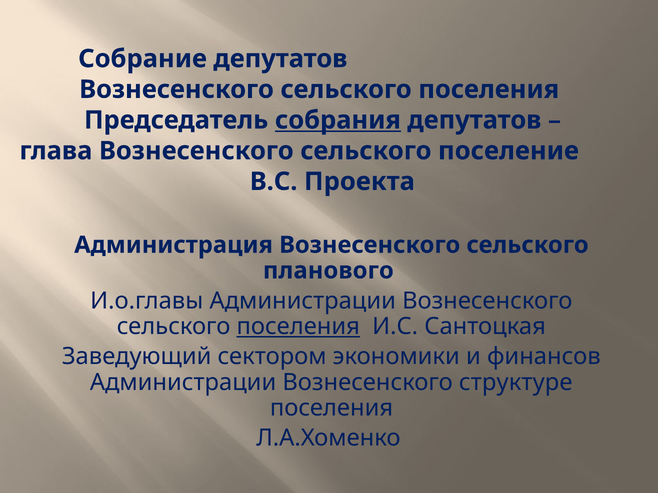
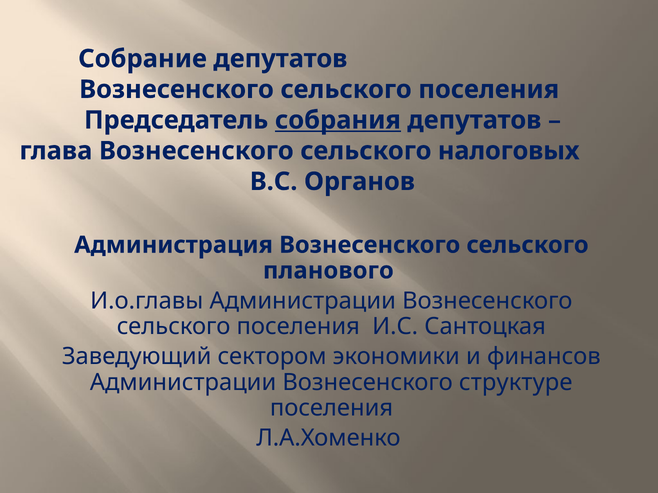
поселение: поселение -> налоговых (509, 151)
Проекта: Проекта -> Органов (360, 182)
поселения underline: present -> none (298, 327)
